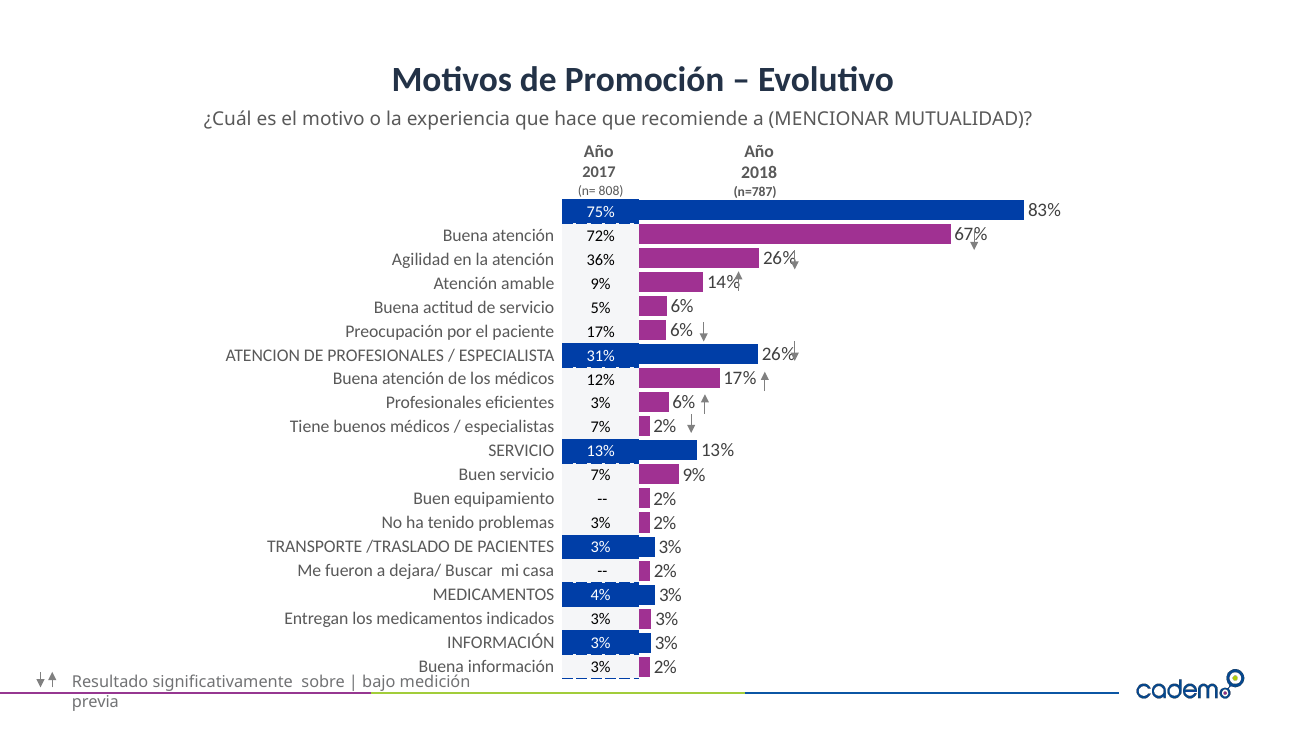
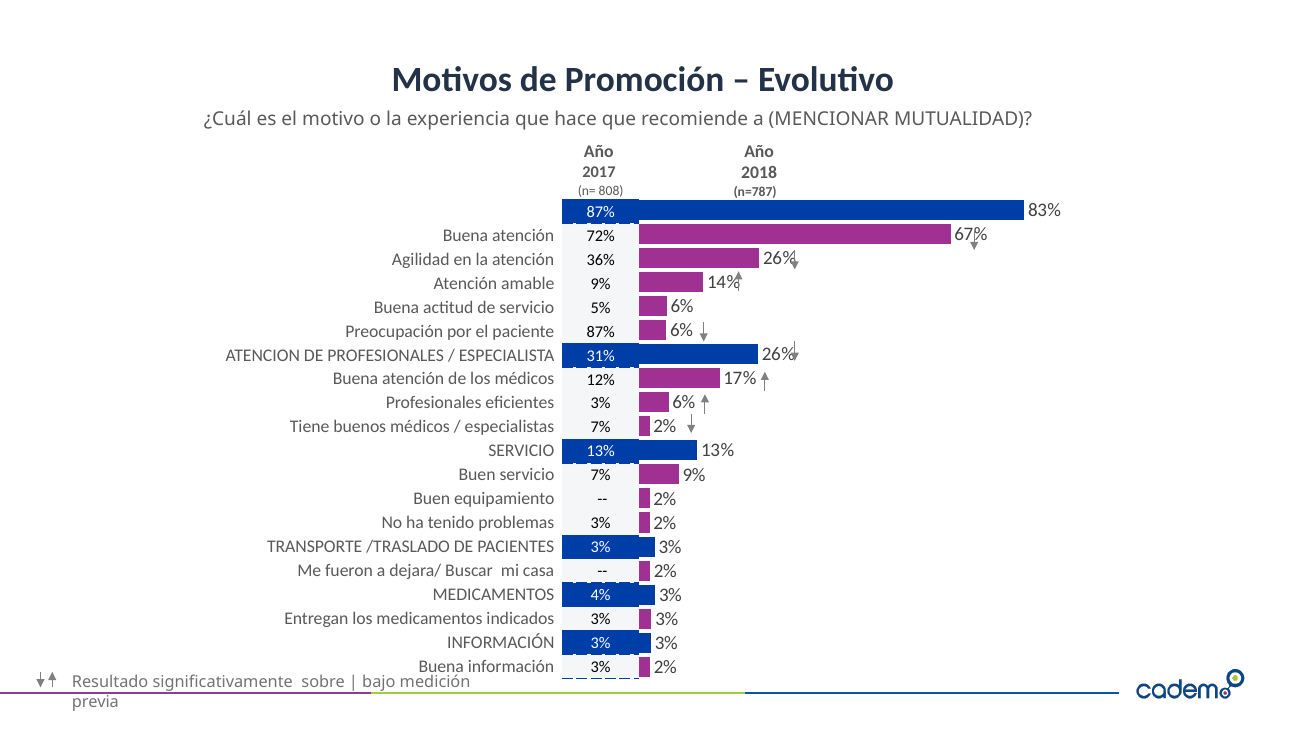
GENERAL 75%: 75% -> 87% (601, 212)
paciente 17%: 17% -> 87% (601, 332)
